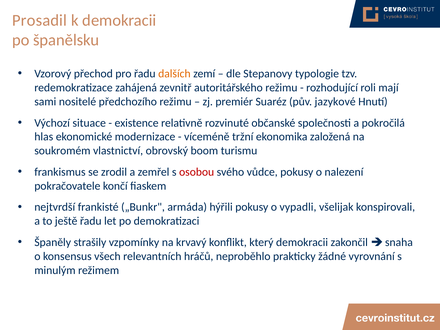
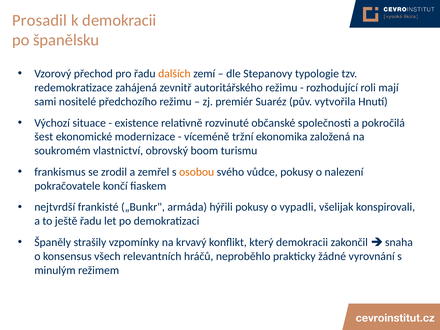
jazykové: jazykové -> vytvořila (335, 102)
hlas: hlas -> šest (44, 137)
osobou colour: red -> orange (197, 172)
